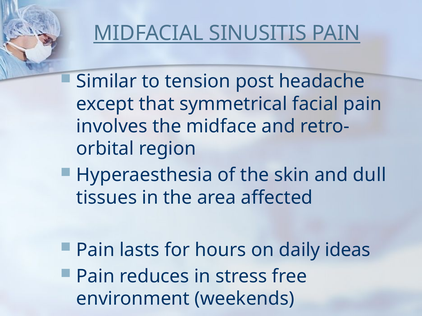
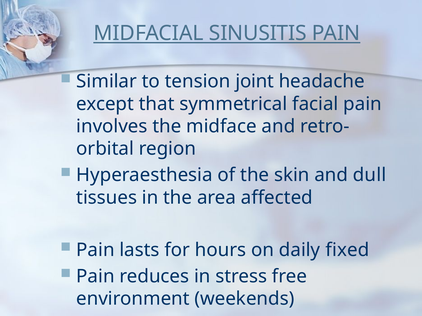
post: post -> joint (255, 81)
ideas: ideas -> fixed (347, 250)
